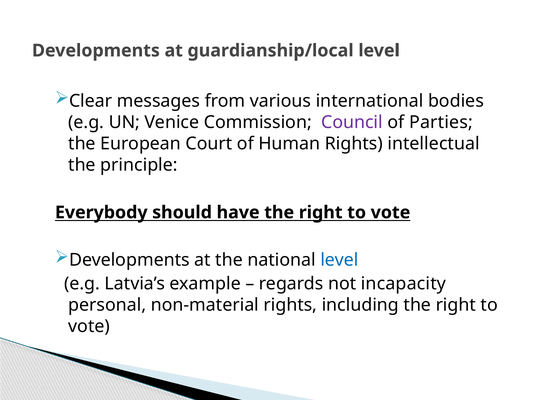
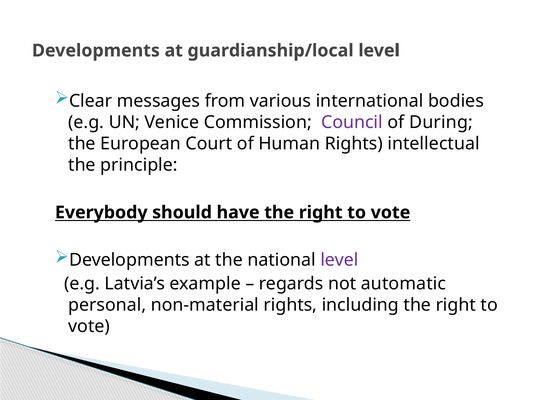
Parties: Parties -> During (441, 122)
level colour: blue -> purple (339, 260)
incapacity: incapacity -> automatic (403, 284)
